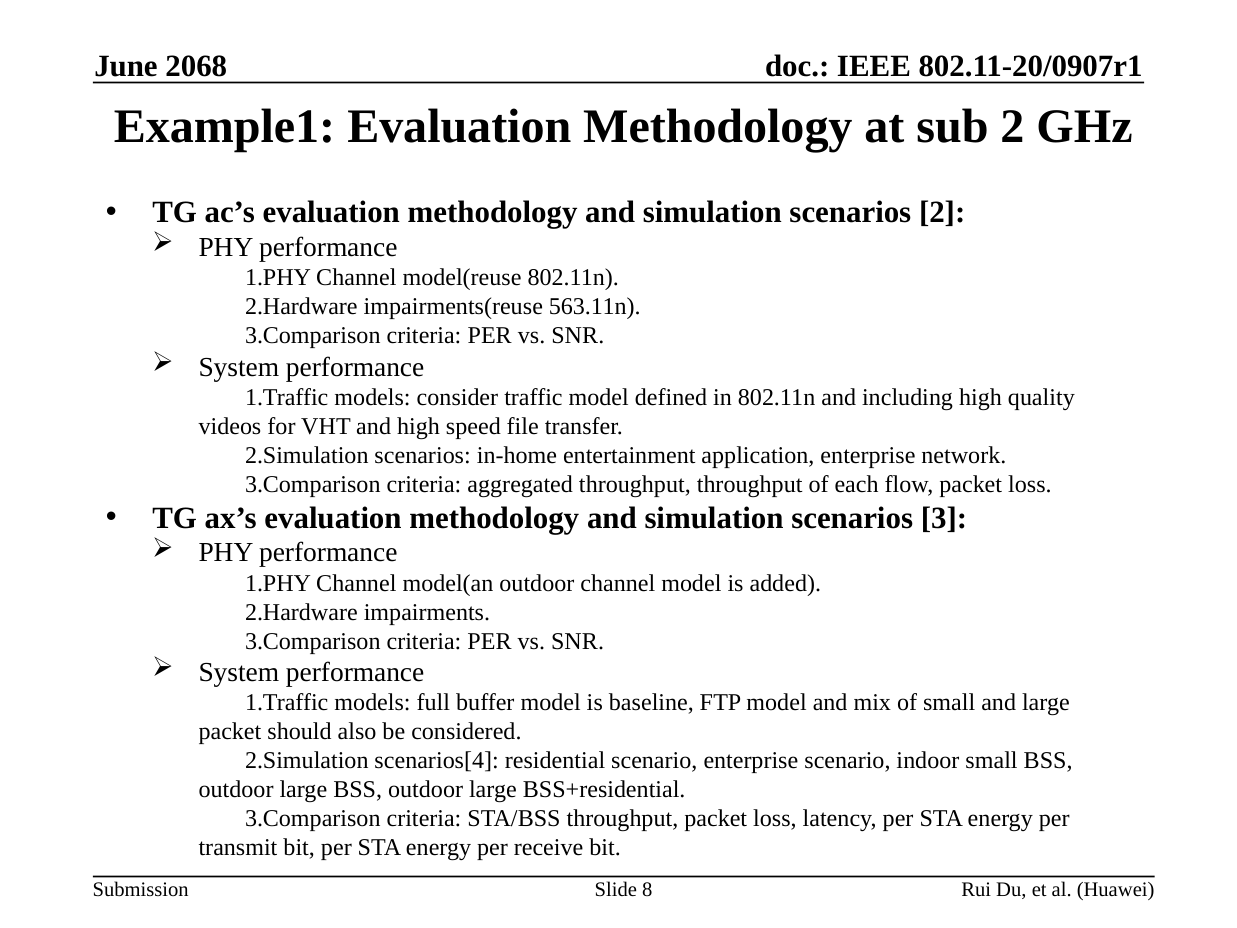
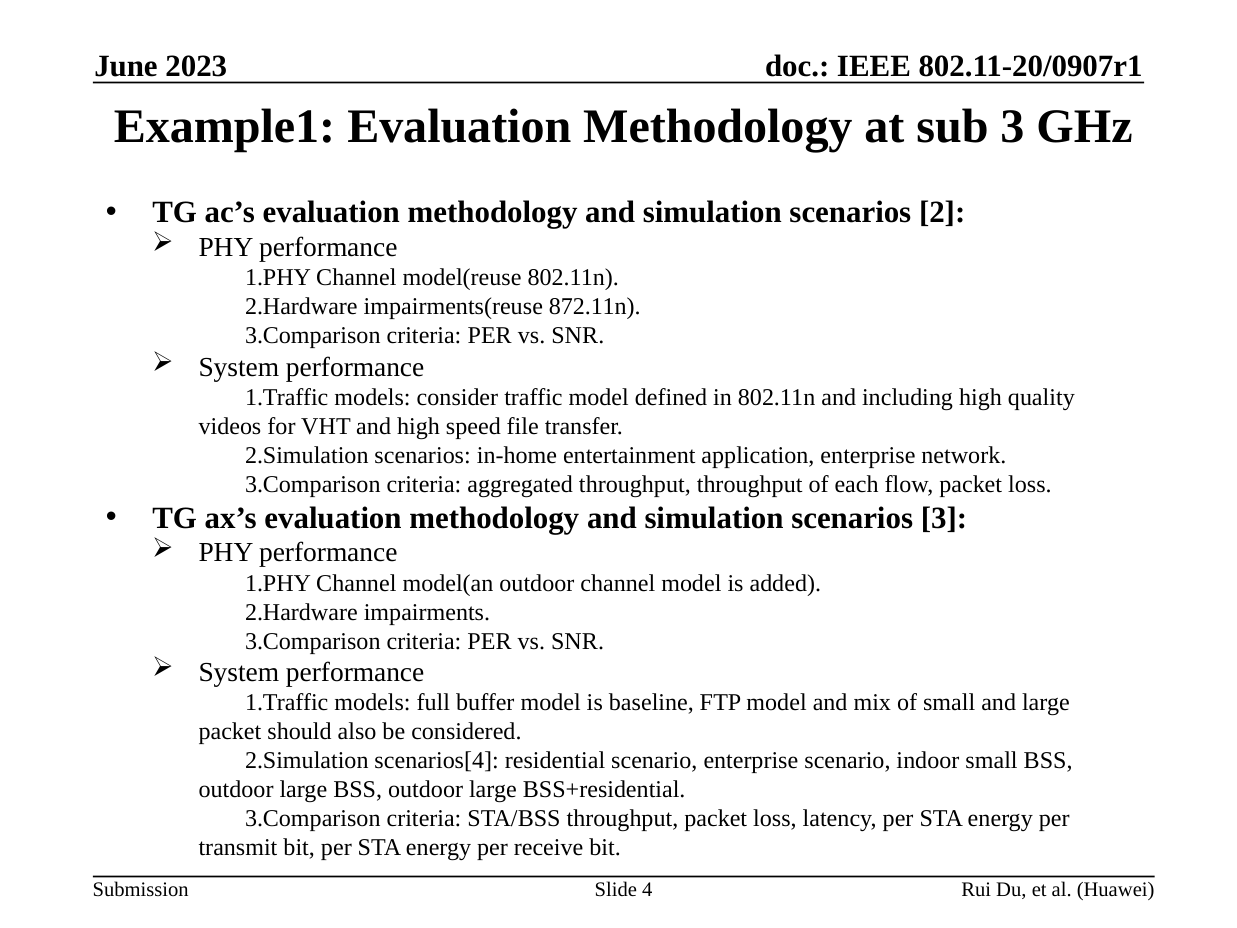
2068: 2068 -> 2023 (196, 66)
sub 2: 2 -> 3 (1012, 127)
563.11n: 563.11n -> 872.11n (595, 307)
8: 8 -> 4 (647, 890)
